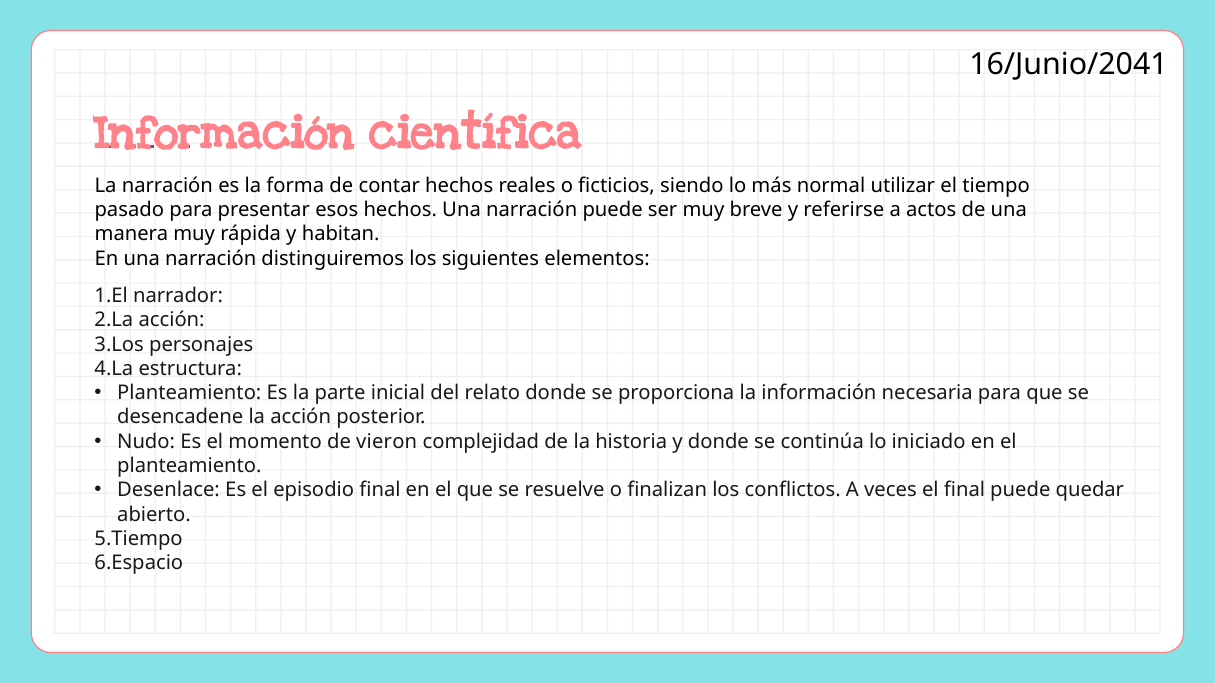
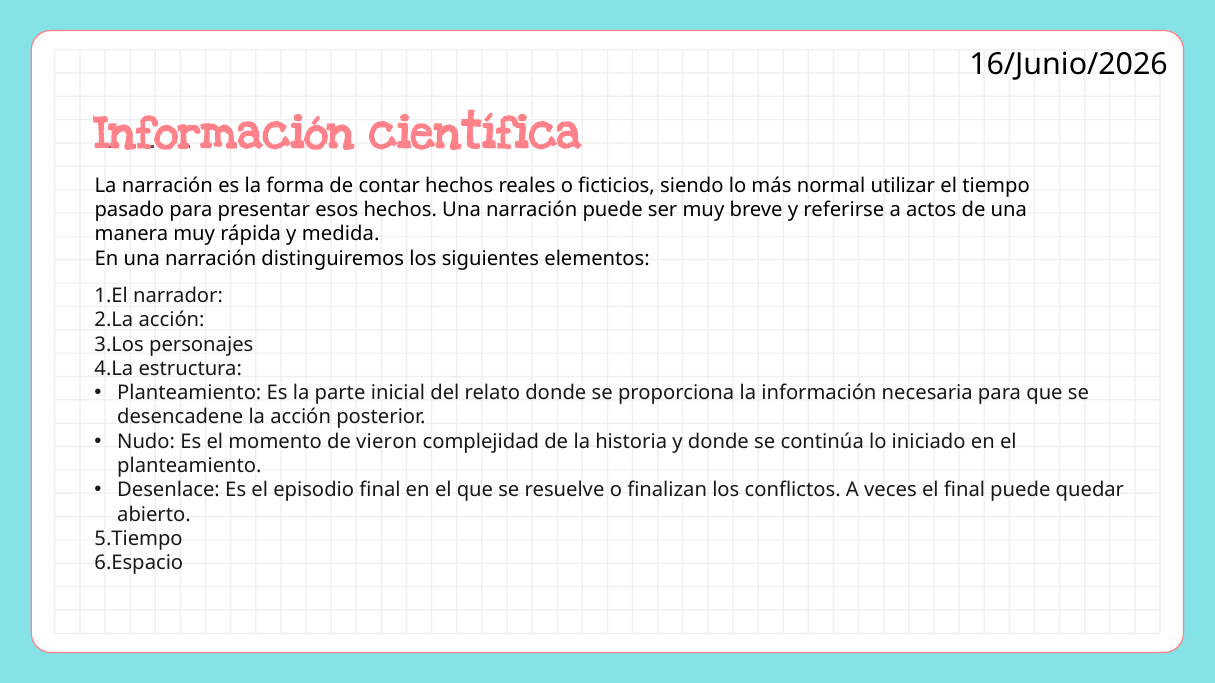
16/Junio/2041: 16/Junio/2041 -> 16/Junio/2026 (1069, 64)
habitan: habitan -> medida (341, 234)
